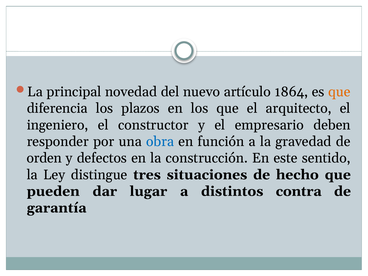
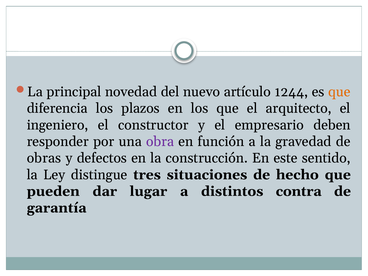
1864: 1864 -> 1244 (291, 92)
obra colour: blue -> purple (160, 142)
orden: orden -> obras (44, 158)
